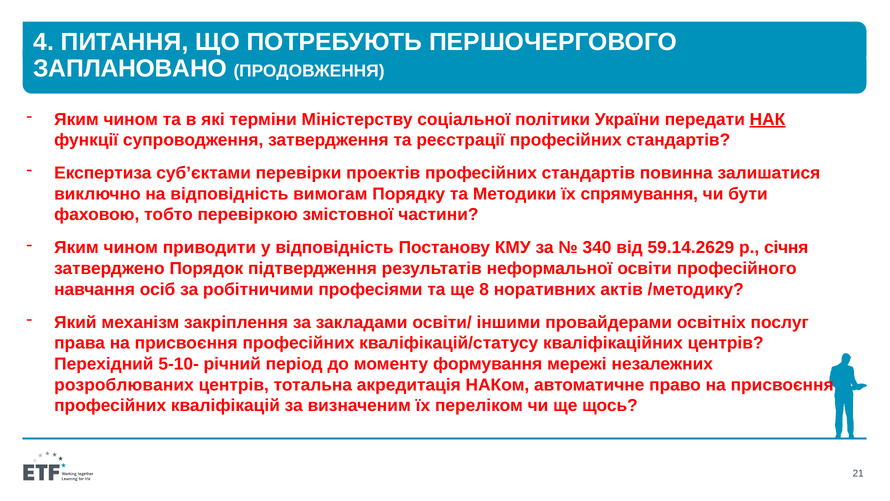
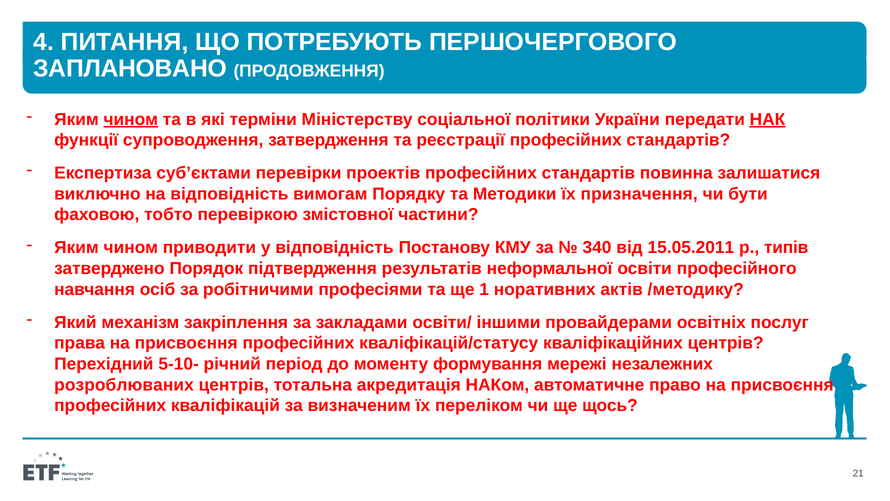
чином underline: none -> present (131, 119)
спрямування: спрямування -> призначення (639, 194)
59.14.2629: 59.14.2629 -> 15.05.2011 (691, 248)
січня: січня -> типів (786, 248)
8: 8 -> 1 (484, 289)
